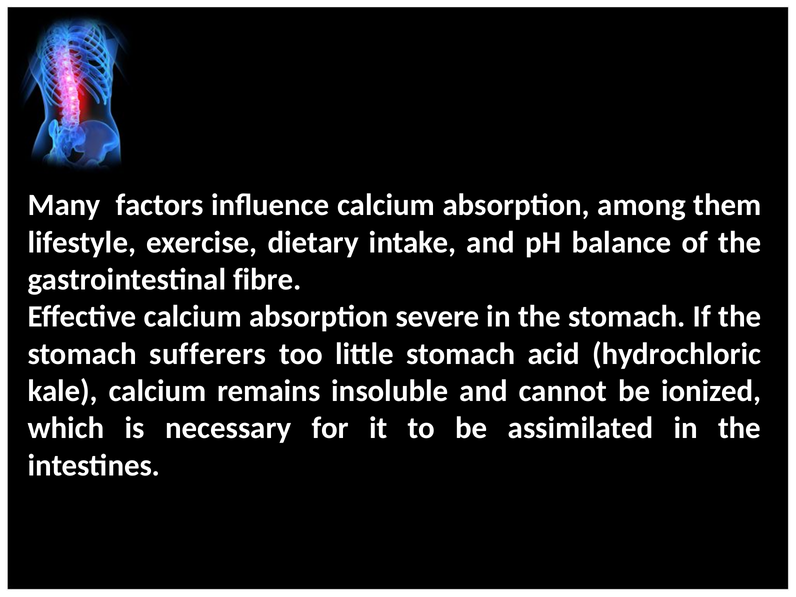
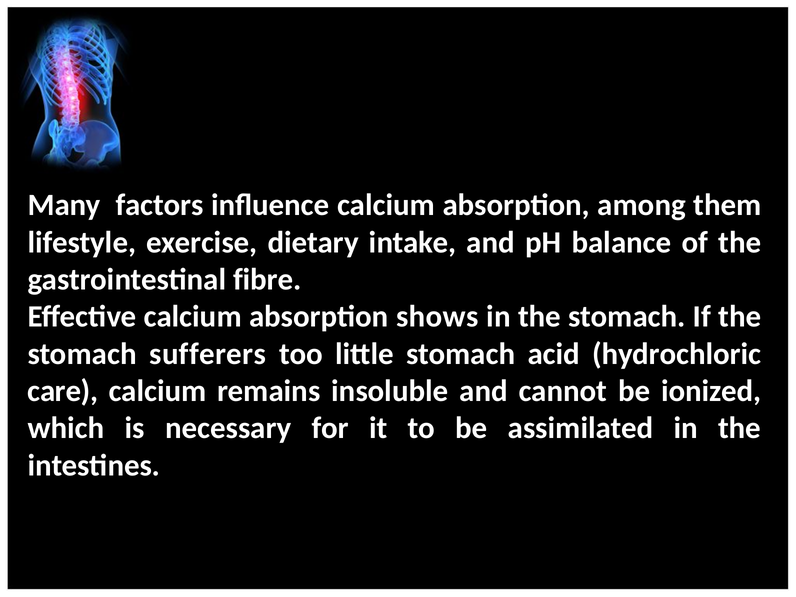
severe: severe -> shows (437, 317)
kale: kale -> care (63, 391)
